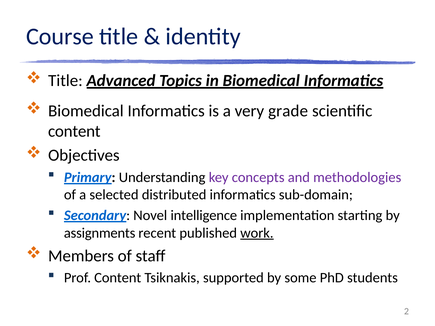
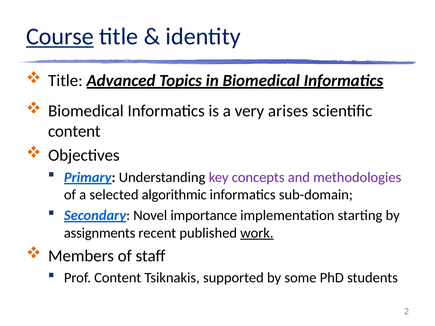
Course underline: none -> present (60, 37)
grade: grade -> arises (288, 111)
distributed: distributed -> algorithmic (174, 195)
intelligence: intelligence -> importance (204, 216)
